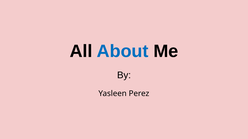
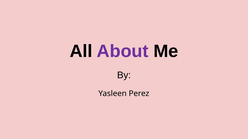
About colour: blue -> purple (123, 51)
